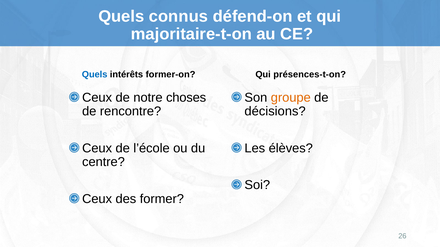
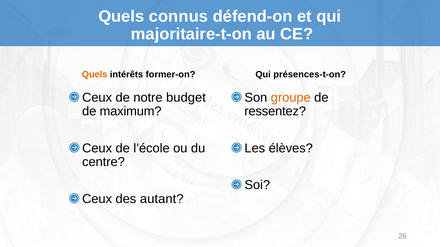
Quels colour: blue -> orange (95, 75)
choses: choses -> budget (186, 98)
rencontre: rencontre -> maximum (131, 112)
décisions: décisions -> ressentez (275, 112)
former: former -> autant (162, 199)
